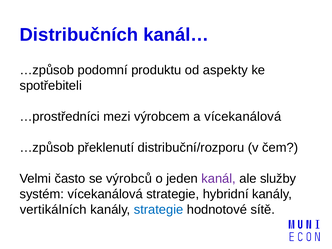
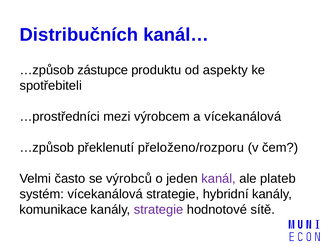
podomní: podomní -> zástupce (103, 70)
distribuční/rozporu: distribuční/rozporu -> přeloženo/rozporu (191, 148)
služby: služby -> plateb (278, 179)
vertikálních: vertikálních -> komunikace (53, 210)
strategie colour: blue -> purple (159, 210)
